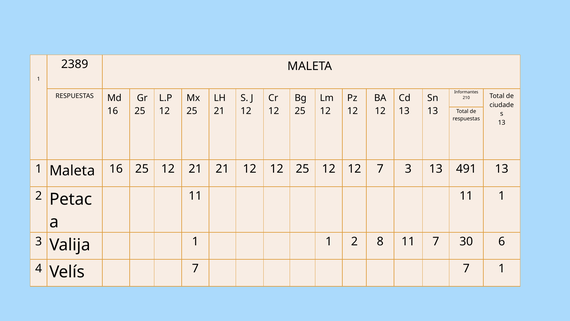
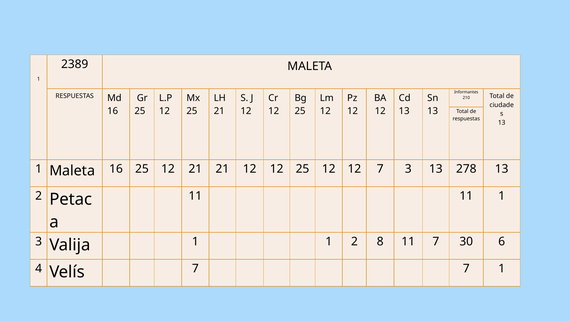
491: 491 -> 278 (466, 169)
